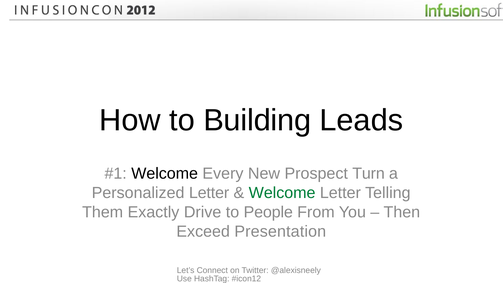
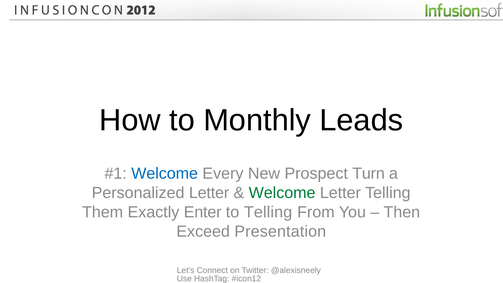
Building: Building -> Monthly (257, 120)
Welcome colour: black -> blue (165, 174)
Drive: Drive -> Enter (203, 212)
to People: People -> Telling (268, 212)
